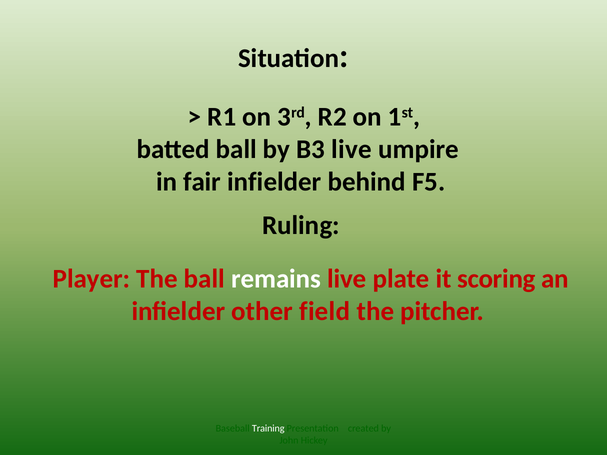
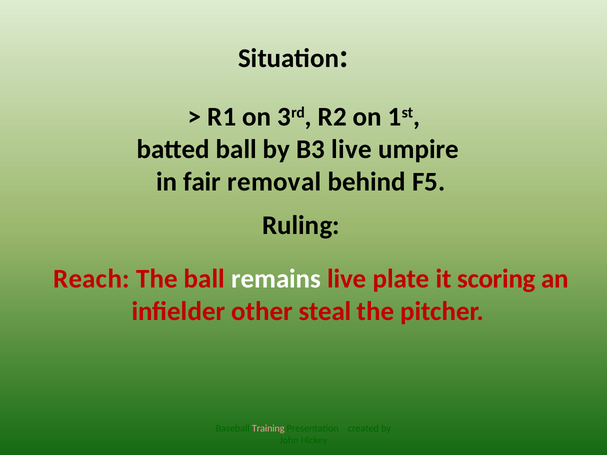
fair infielder: infielder -> removal (274, 182)
Player: Player -> Reach (91, 279)
field: field -> steal (325, 311)
Training colour: white -> pink (268, 429)
